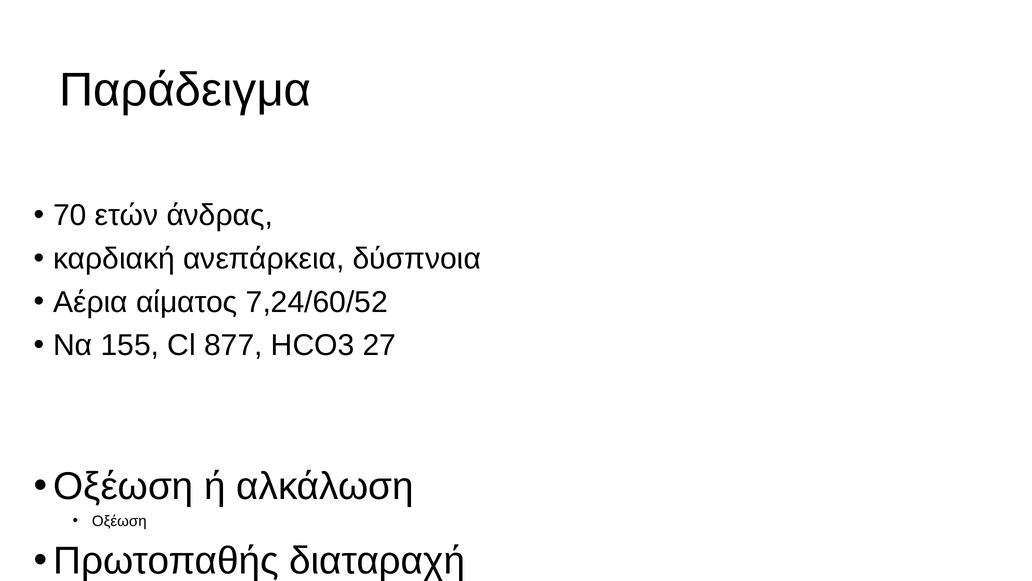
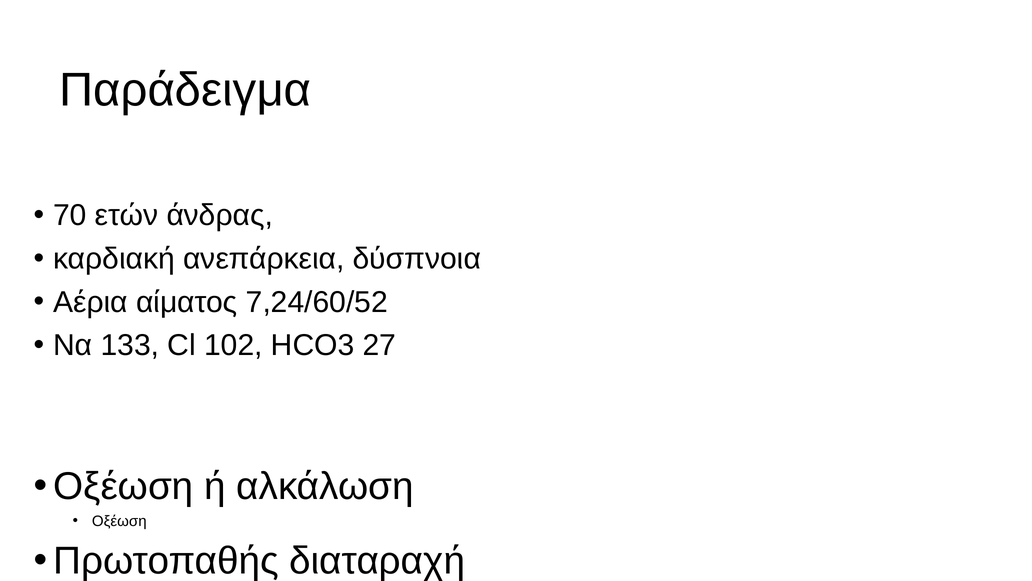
155: 155 -> 133 (130, 345)
877: 877 -> 102 (233, 345)
